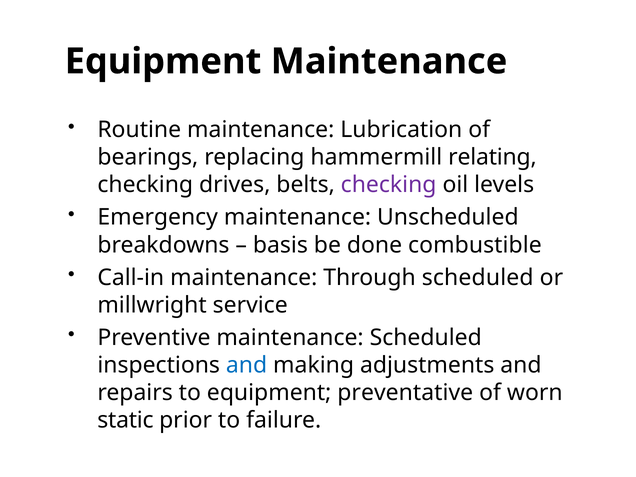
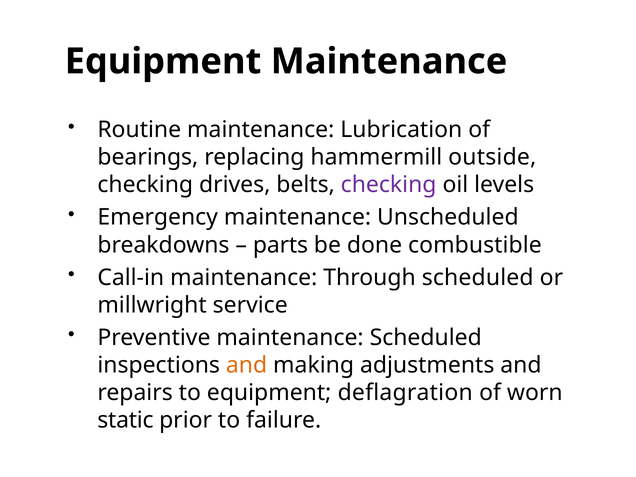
relating: relating -> outside (492, 157)
basis: basis -> parts (281, 245)
and colour: blue -> orange (247, 365)
preventative: preventative -> deflagration (405, 393)
